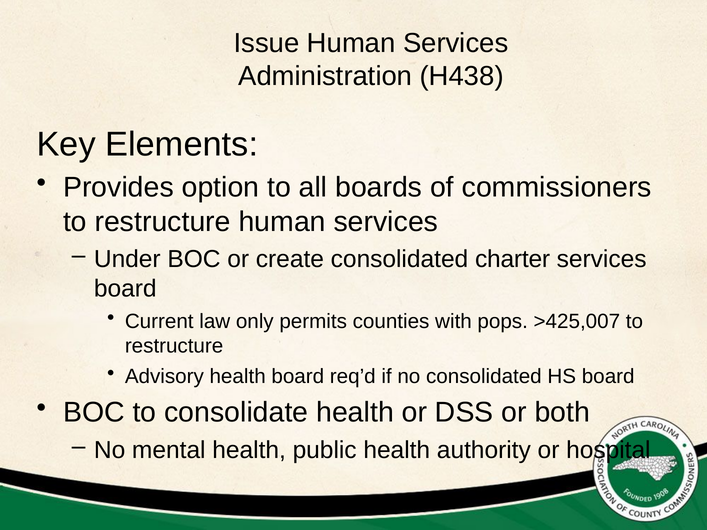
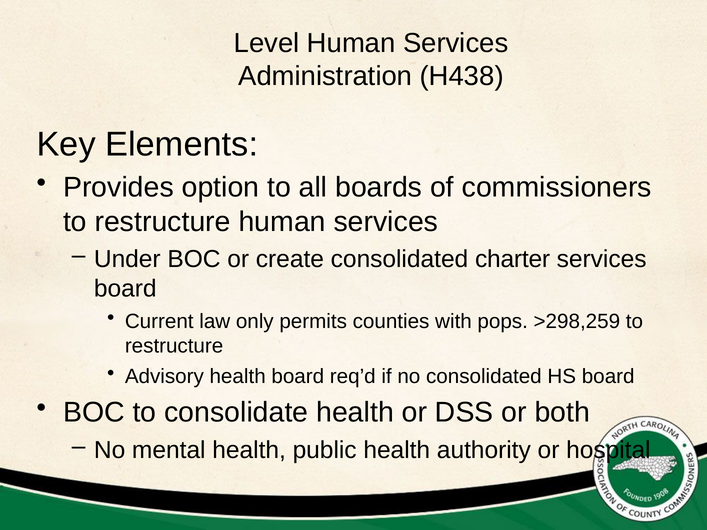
Issue: Issue -> Level (267, 43)
>425,007: >425,007 -> >298,259 (577, 321)
